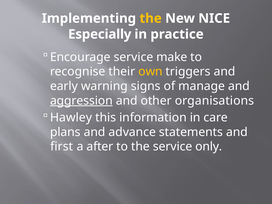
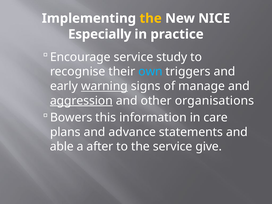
make: make -> study (172, 57)
own colour: yellow -> light blue (150, 72)
warning underline: none -> present (104, 86)
Hawley: Hawley -> Bowers (71, 118)
first: first -> able (62, 147)
only: only -> give (209, 147)
